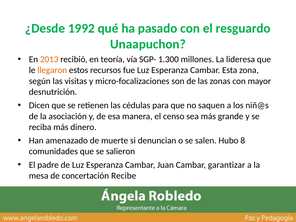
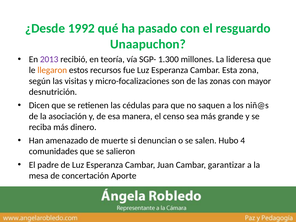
2013 colour: orange -> purple (49, 59)
8: 8 -> 4 (243, 141)
Recibe: Recibe -> Aporte (124, 176)
